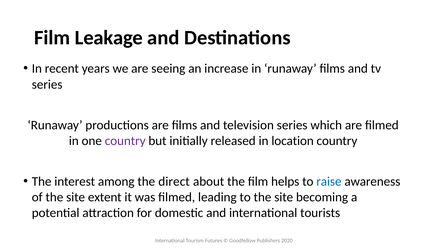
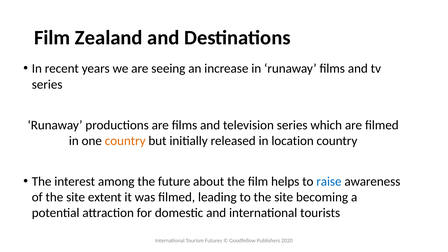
Leakage: Leakage -> Zealand (109, 38)
country colour: purple -> orange (125, 141)
direct: direct -> future (174, 181)
